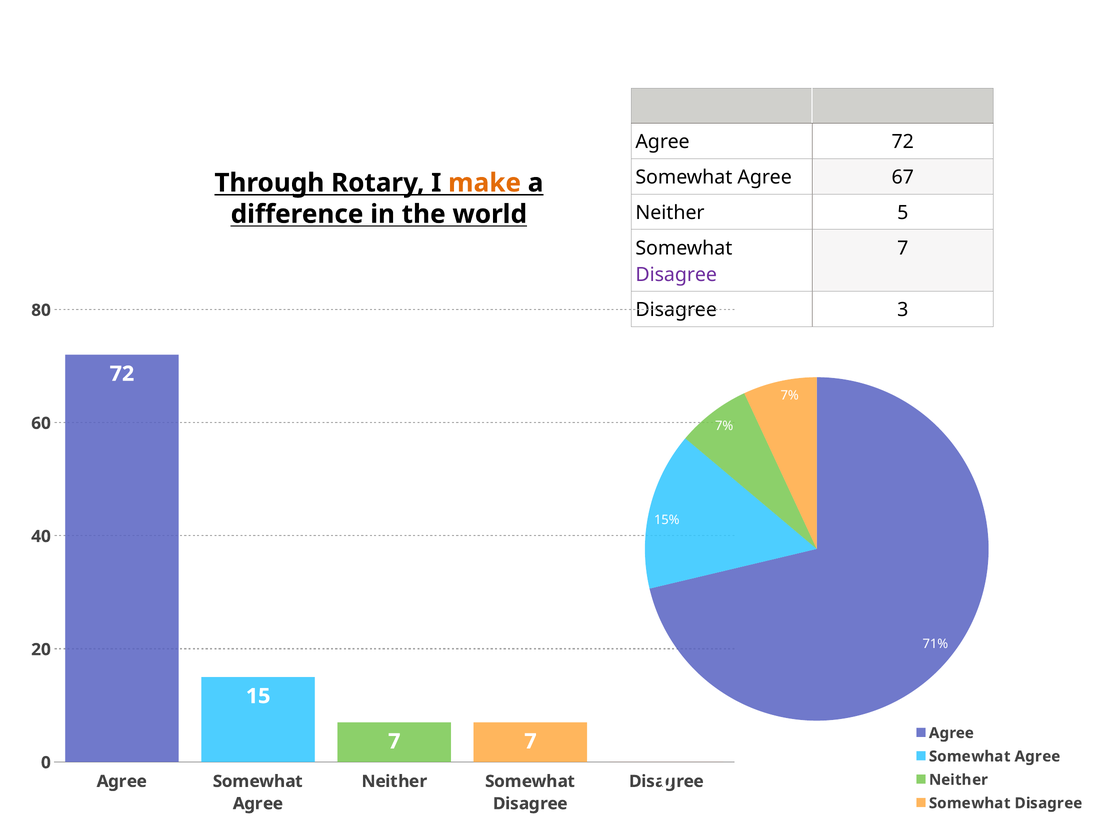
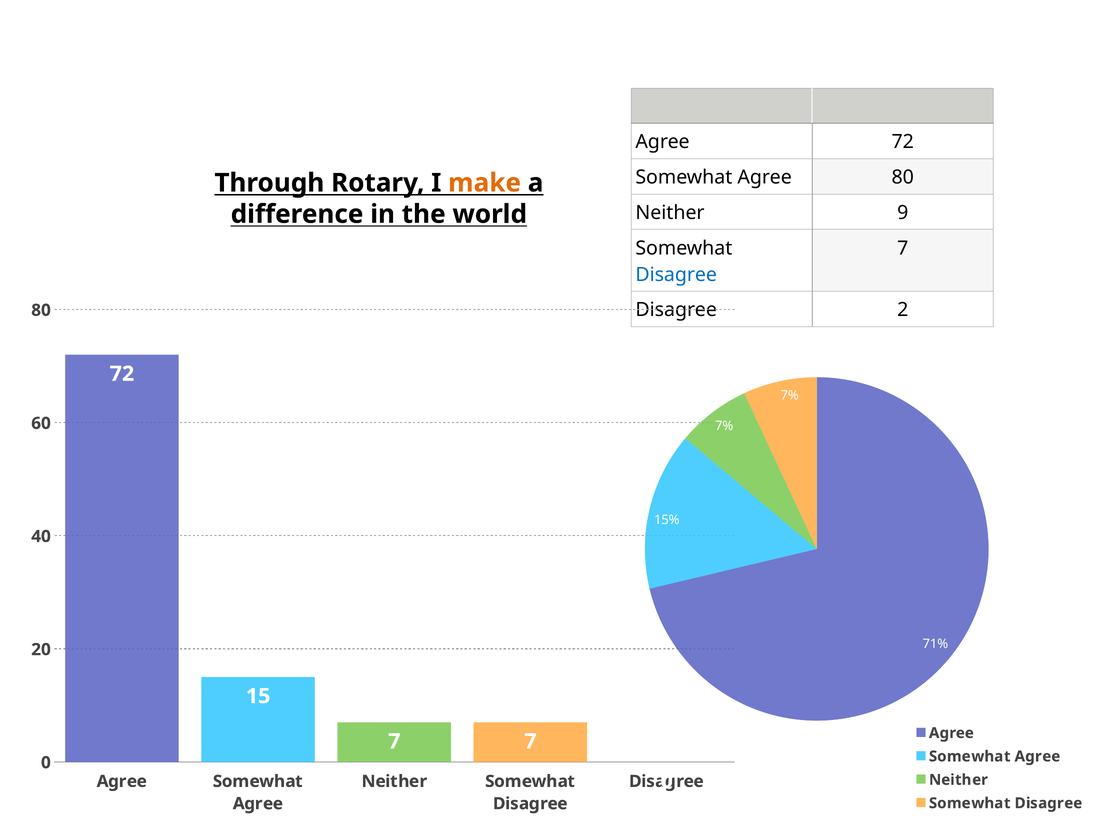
Agree 67: 67 -> 80 (903, 177)
5: 5 -> 9 (903, 213)
Disagree colour: purple -> blue (676, 275)
3: 3 -> 2 (903, 310)
